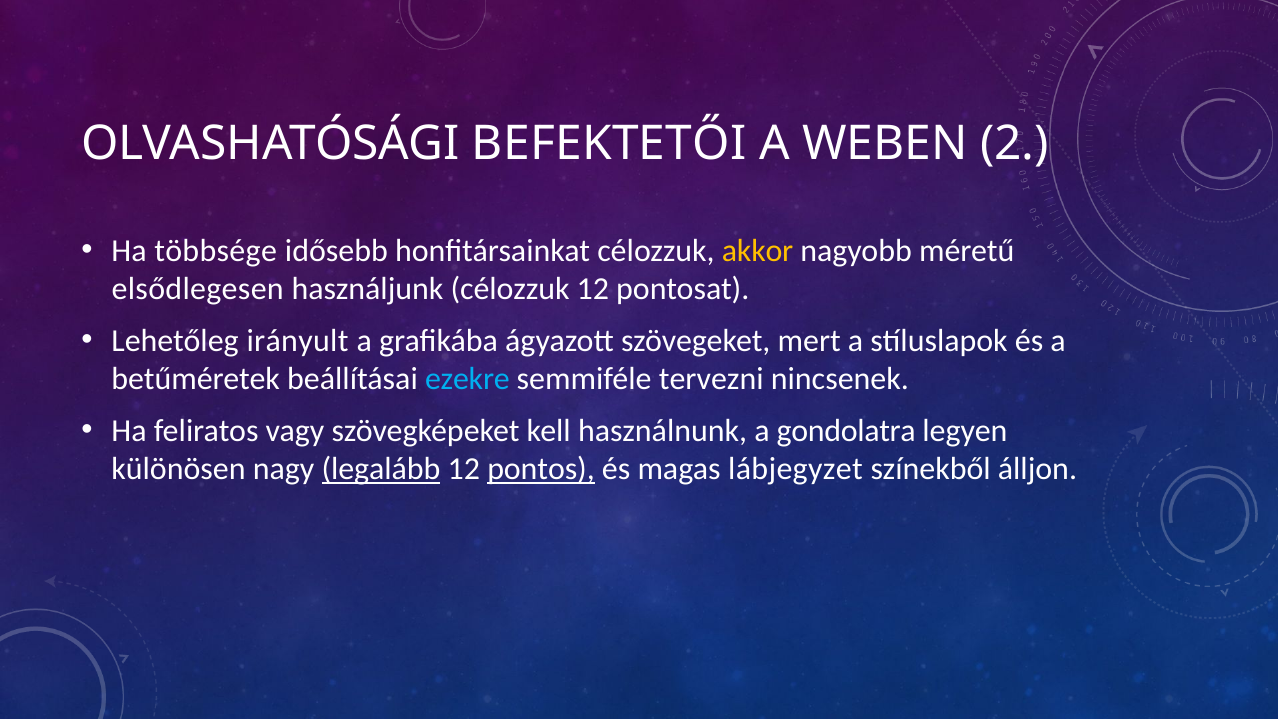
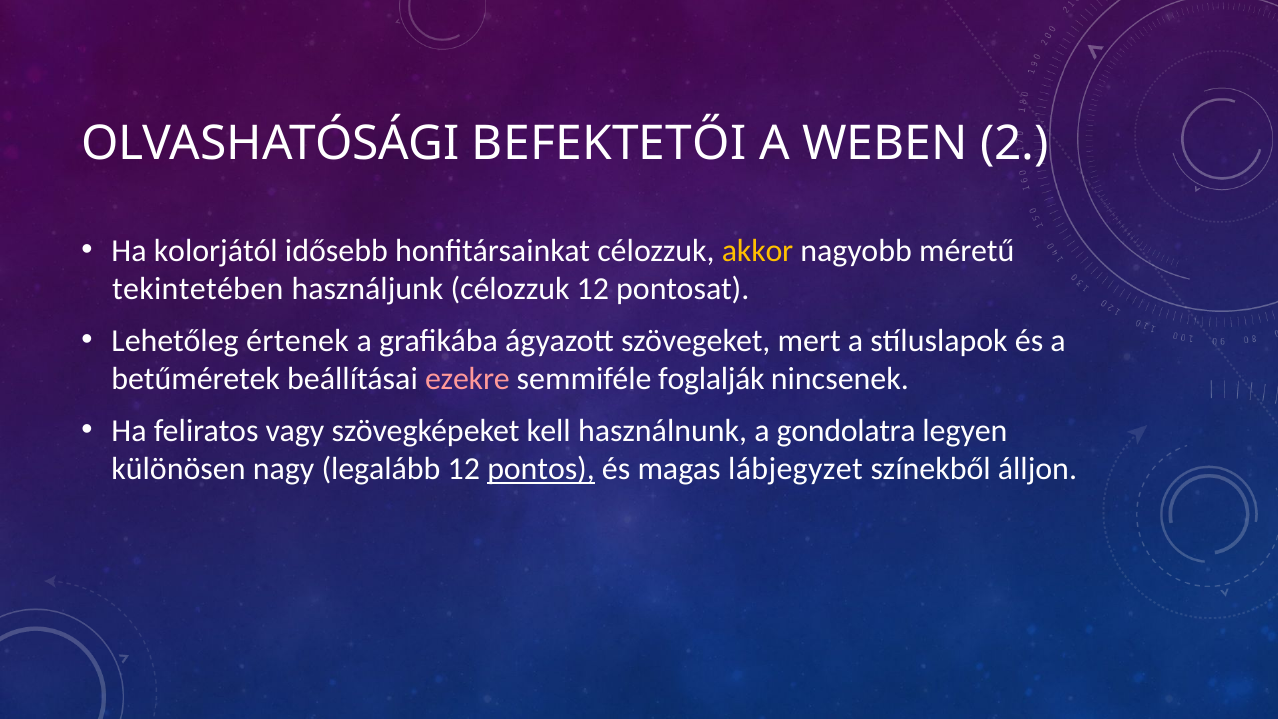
többsége: többsége -> kolorjától (216, 251)
elsődlegesen: elsődlegesen -> tekintetében (198, 289)
irányult: irányult -> értenek (298, 341)
ezekre colour: light blue -> pink (467, 379)
tervezni: tervezni -> foglalják (711, 379)
legalább underline: present -> none (381, 469)
